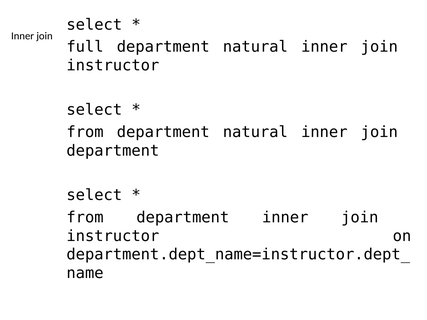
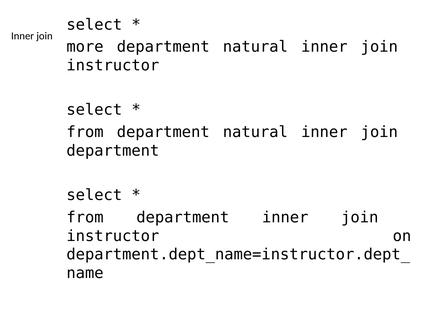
full: full -> more (85, 47)
